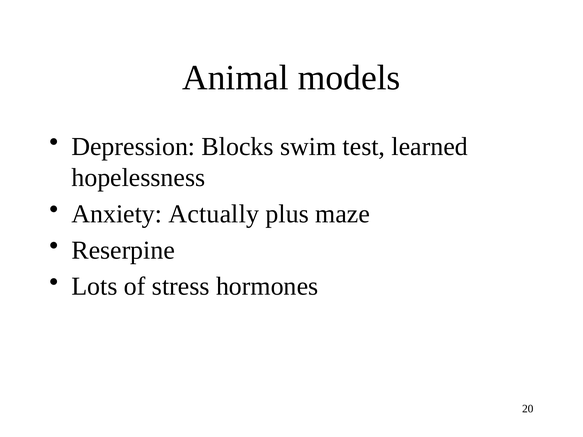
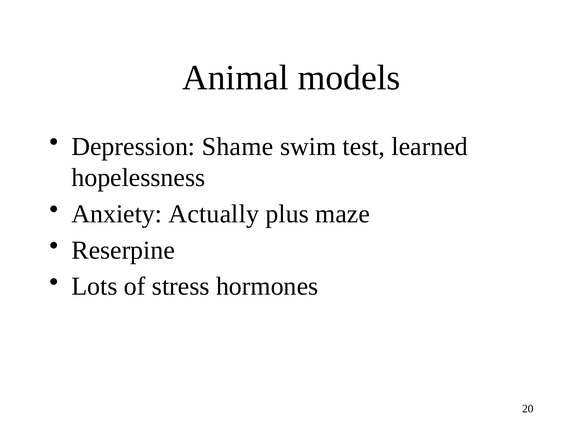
Blocks: Blocks -> Shame (237, 147)
